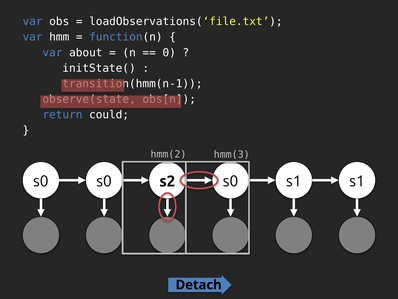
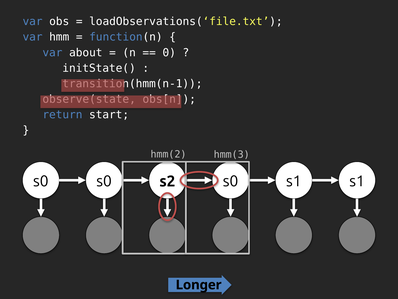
could: could -> start (109, 114)
Detach: Detach -> Longer (199, 284)
